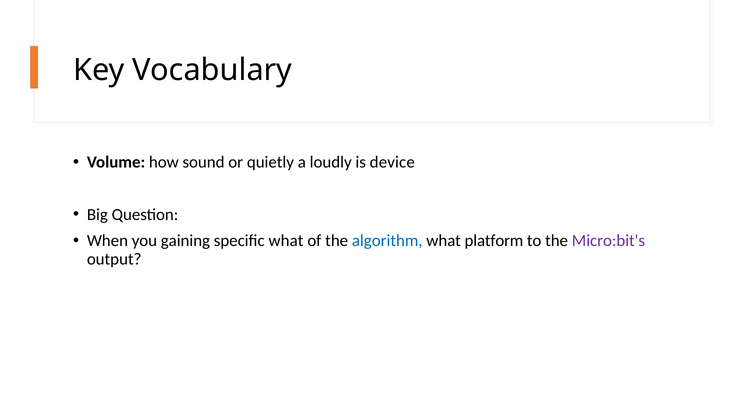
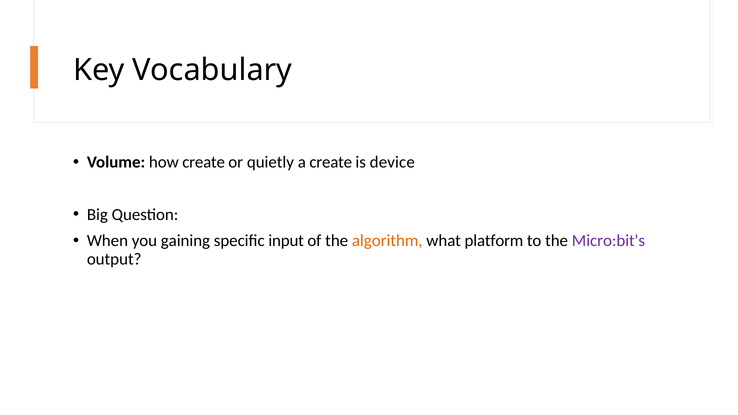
how sound: sound -> create (204, 162)
a loudly: loudly -> create (331, 162)
specific what: what -> input (286, 241)
algorithm colour: blue -> orange (387, 241)
